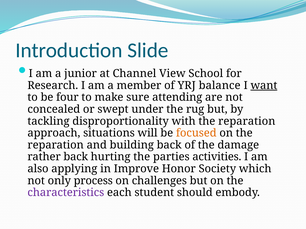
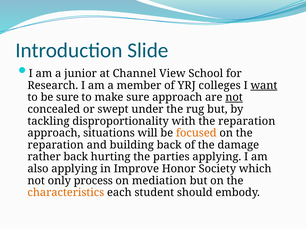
balance: balance -> colleges (220, 86)
be four: four -> sure (67, 98)
sure attending: attending -> approach (177, 98)
not underline: none -> present (234, 98)
parties activities: activities -> applying (217, 157)
challenges: challenges -> mediation (159, 181)
characteristics colour: purple -> orange (66, 193)
